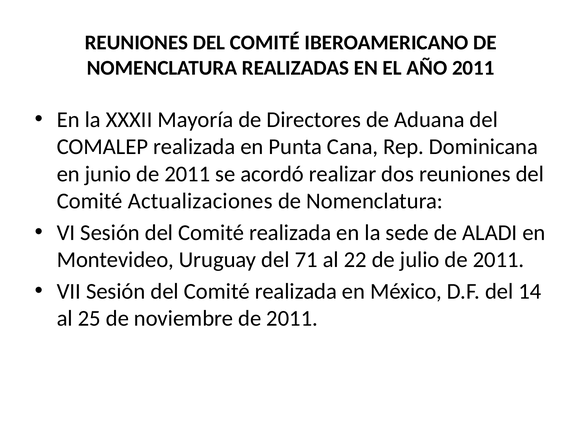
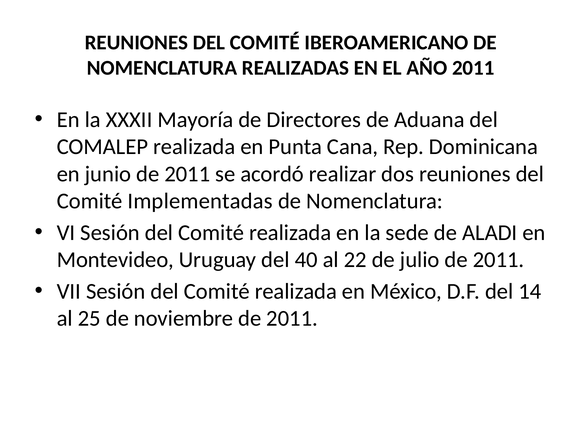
Actualizaciones: Actualizaciones -> Implementadas (200, 201)
71: 71 -> 40 (306, 260)
